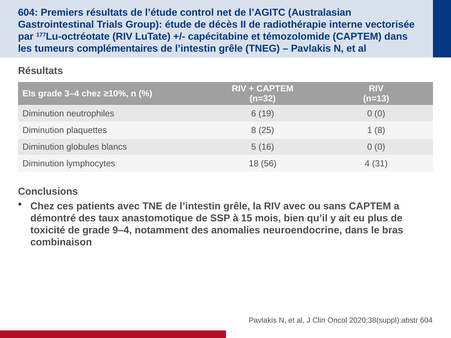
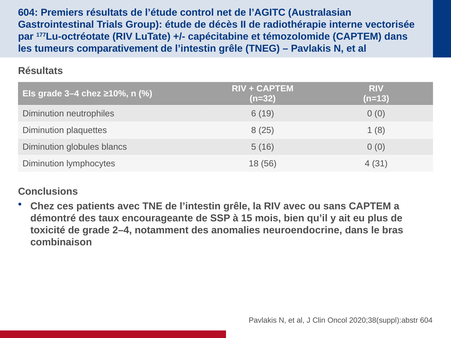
complémentaires: complémentaires -> comparativement (117, 49)
anastomotique: anastomotique -> encourageante (157, 218)
9–4: 9–4 -> 2–4 (122, 230)
